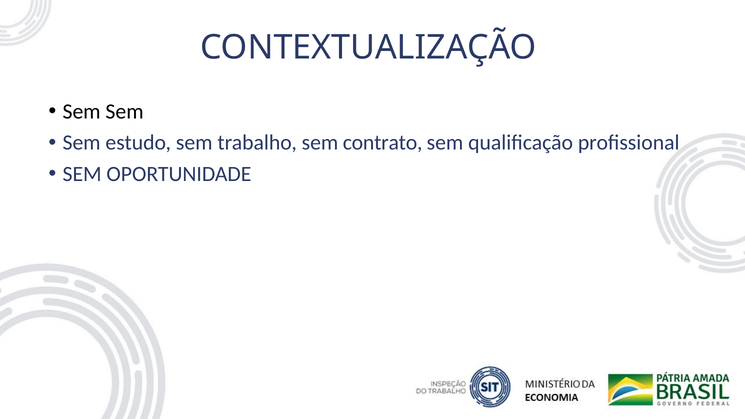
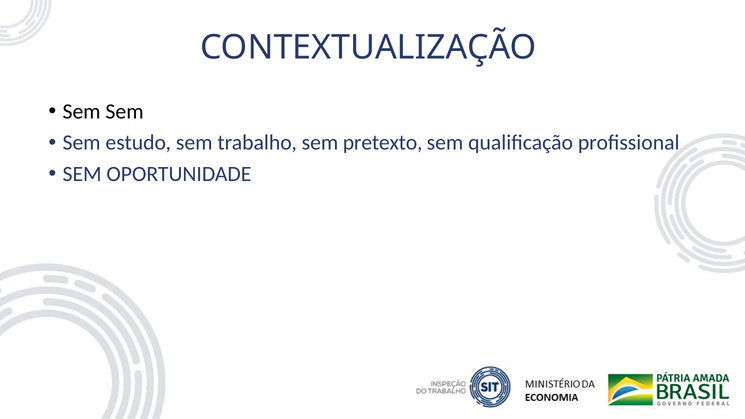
contrato: contrato -> pretexto (383, 143)
